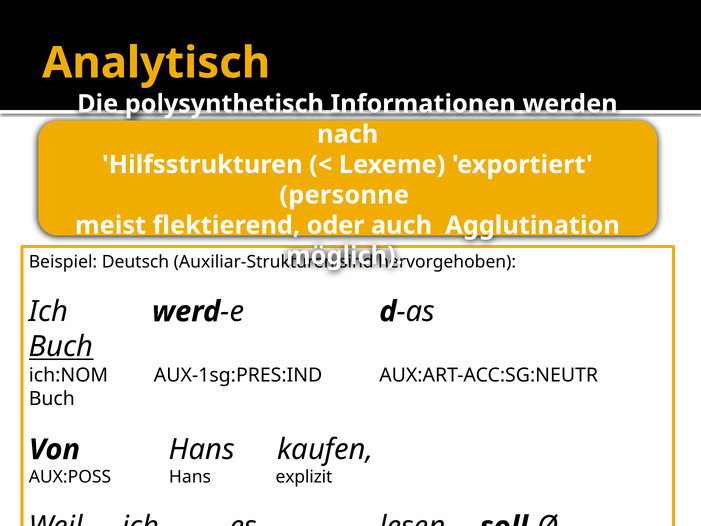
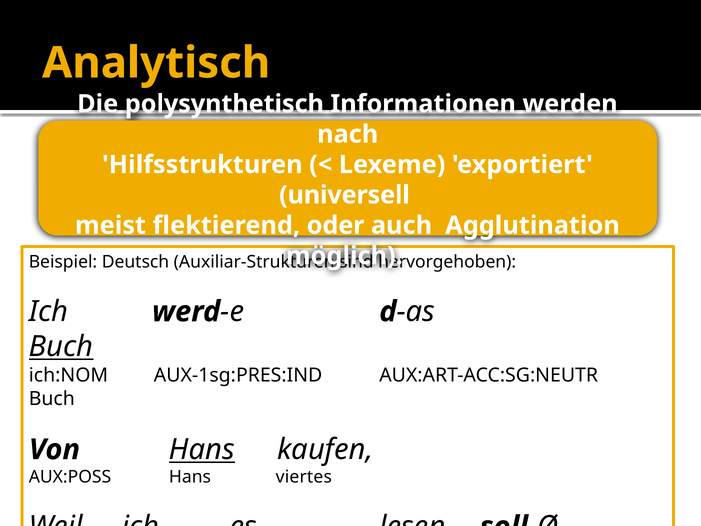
personne: personne -> universell (344, 195)
Hans underline: none -> present (202, 449)
explizit: explizit -> viertes (304, 477)
